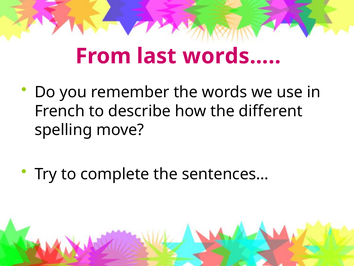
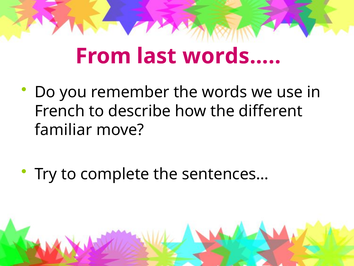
spelling: spelling -> familiar (63, 130)
